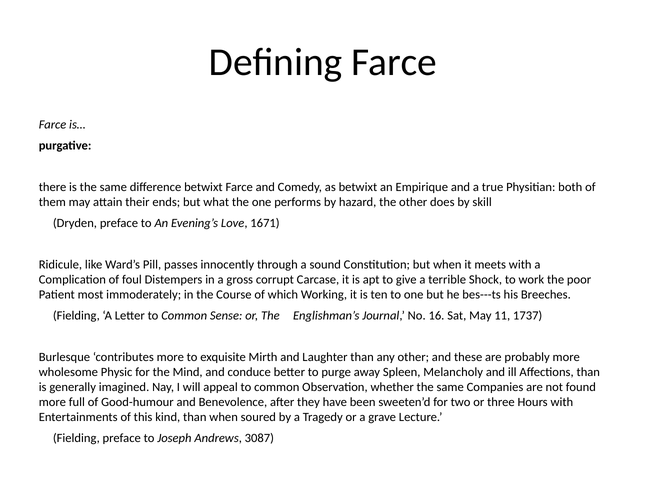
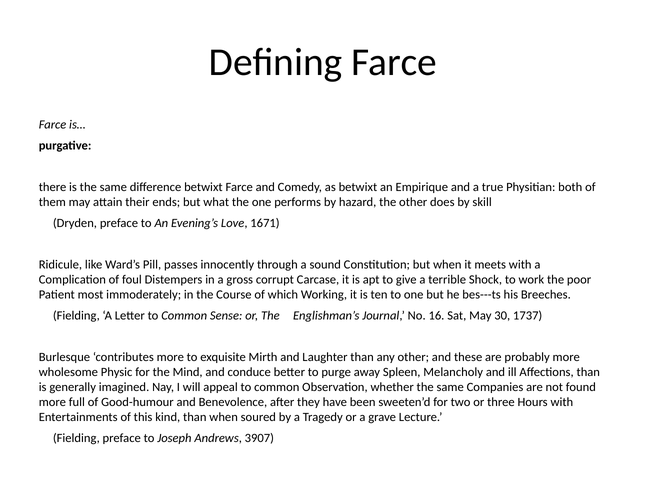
11: 11 -> 30 (502, 316)
3087: 3087 -> 3907 (259, 439)
